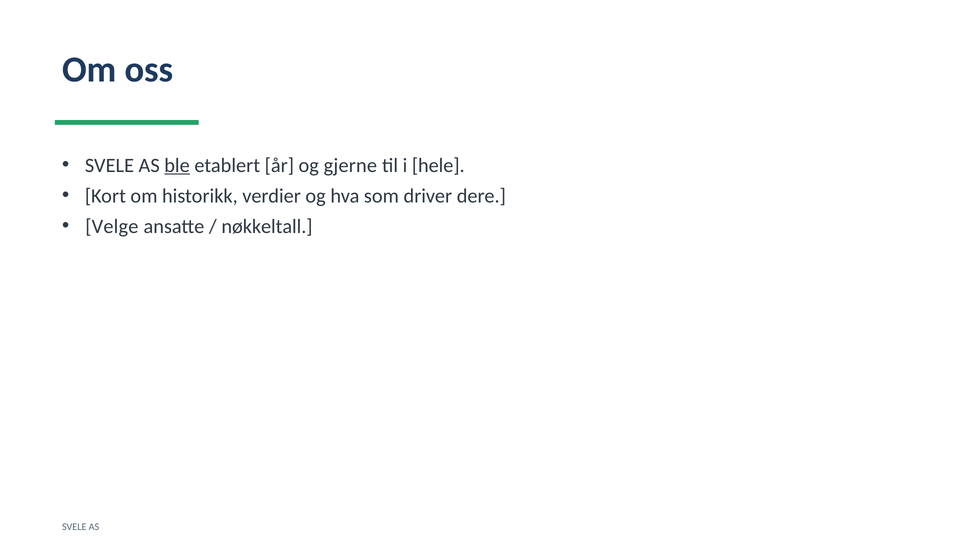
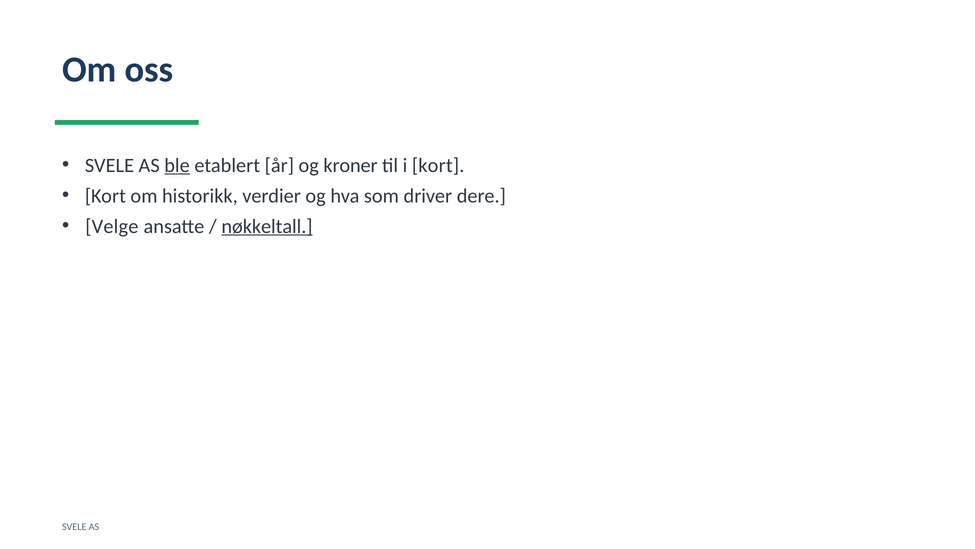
gjerne: gjerne -> kroner (351, 165)
i hele: hele -> kort (438, 165)
nøkkeltall underline: none -> present (267, 226)
